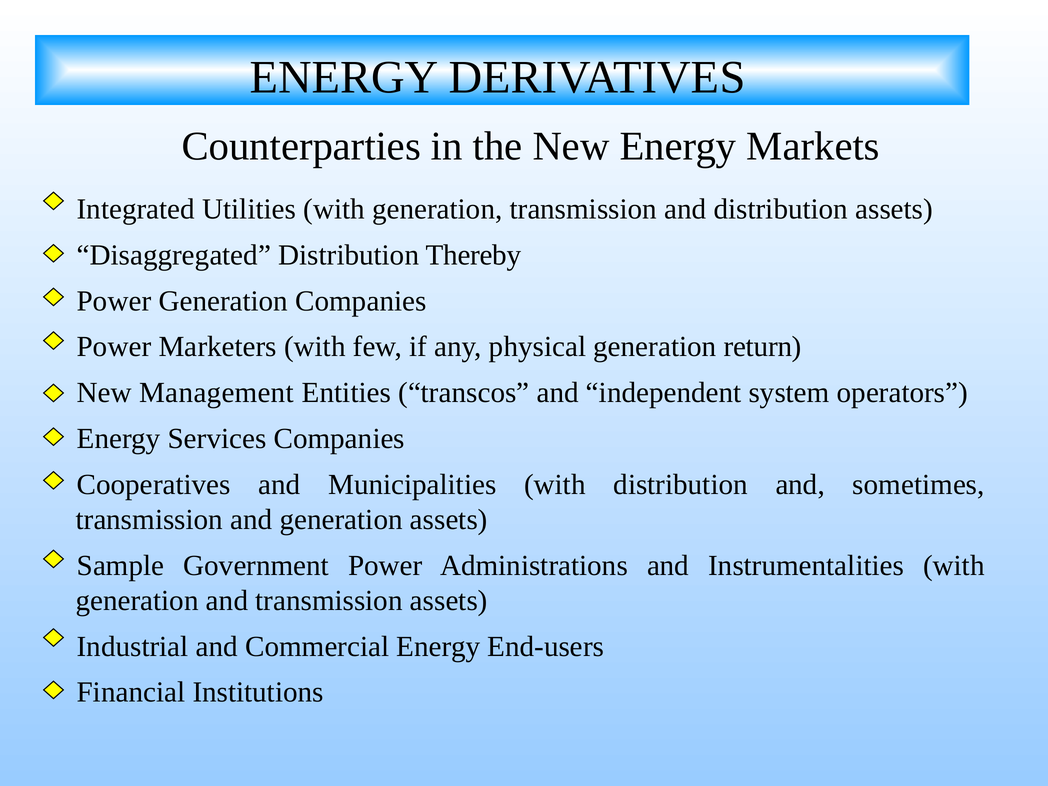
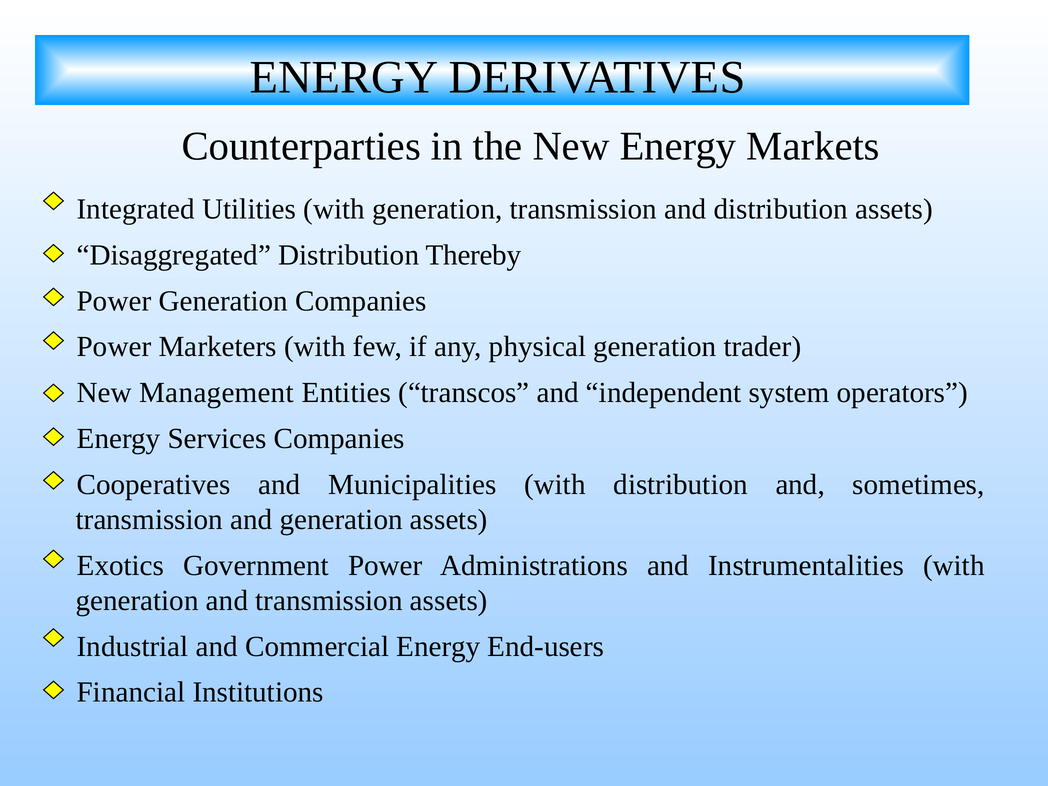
return: return -> trader (763, 347)
Sample: Sample -> Exotics (121, 566)
